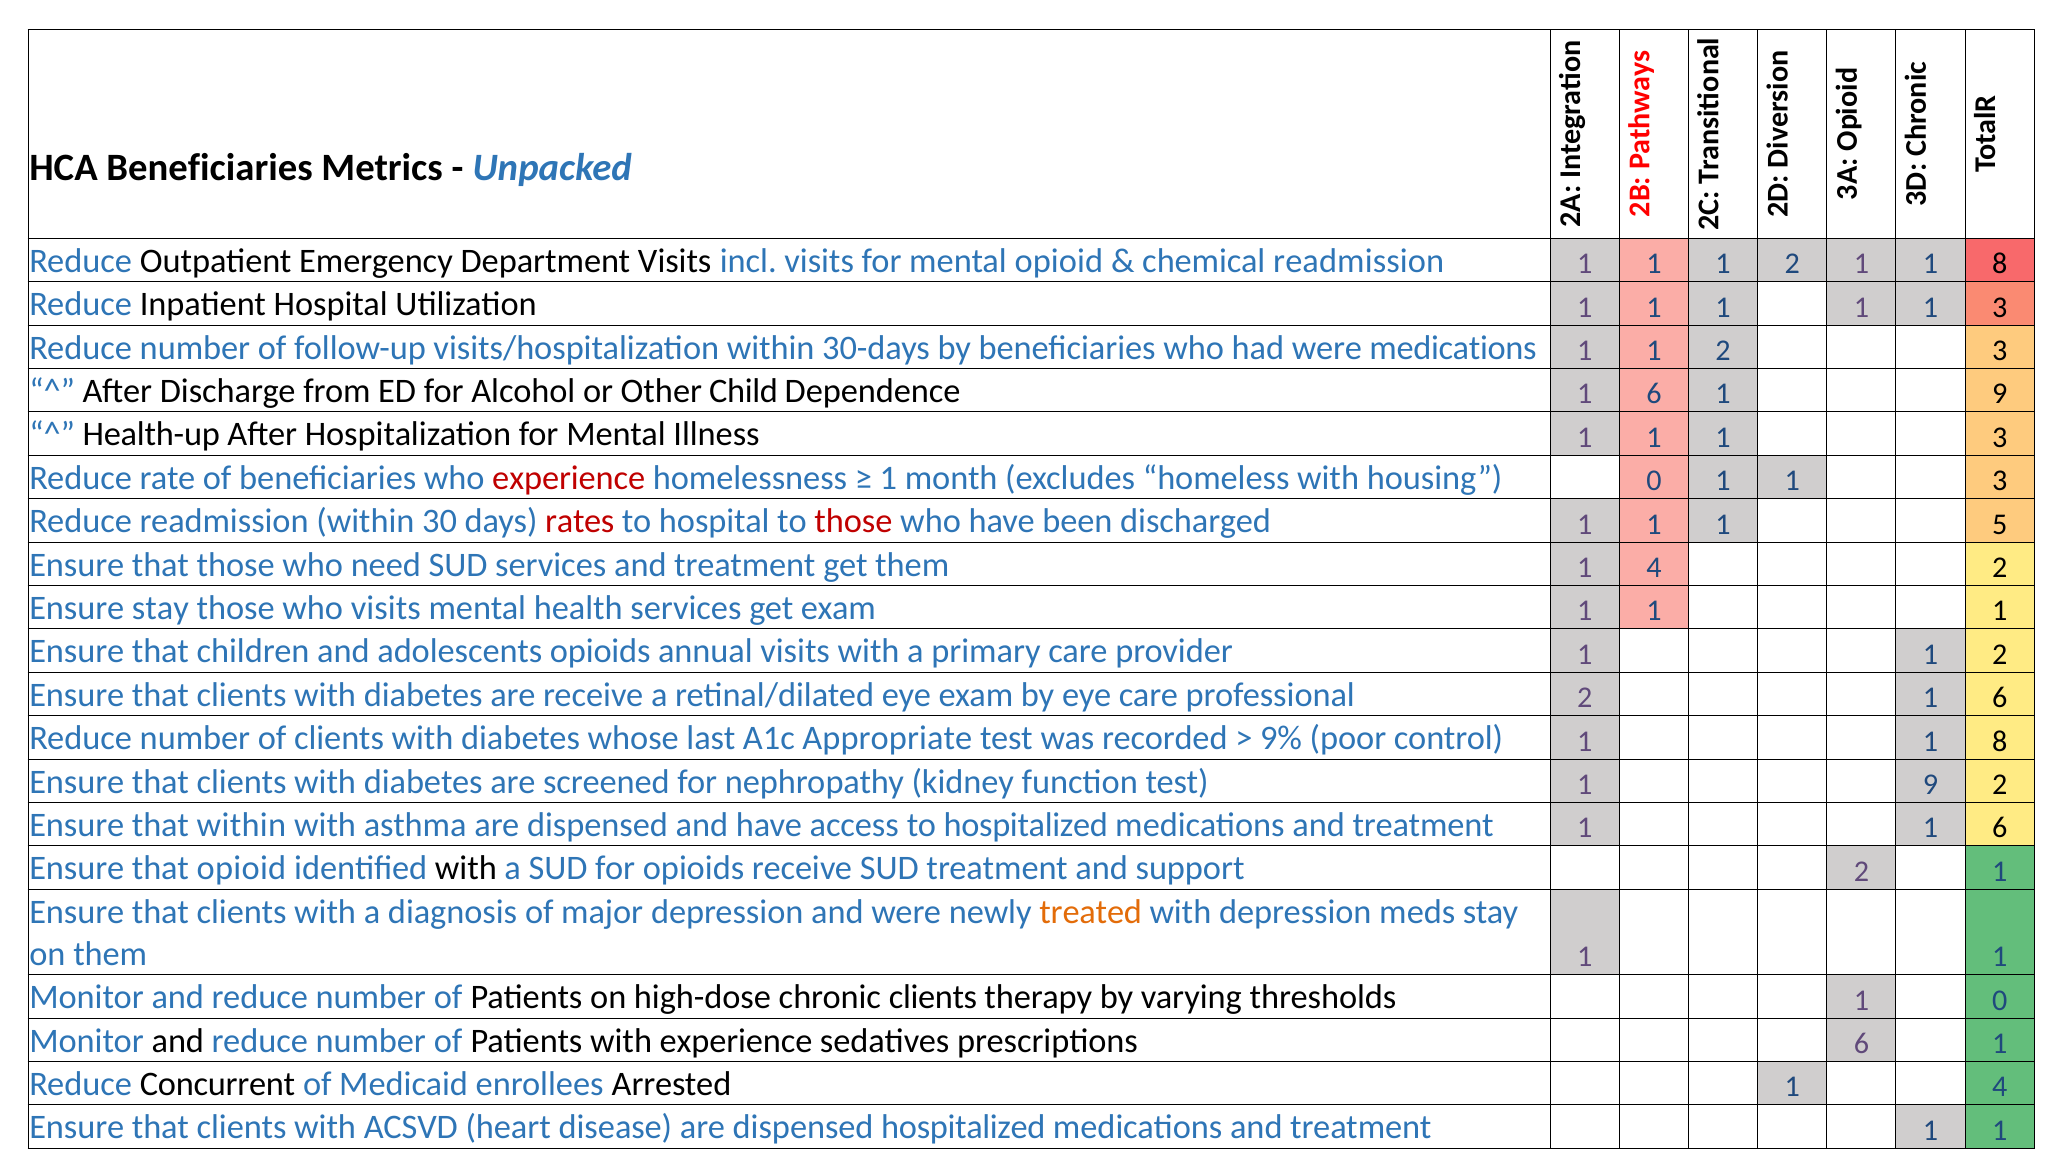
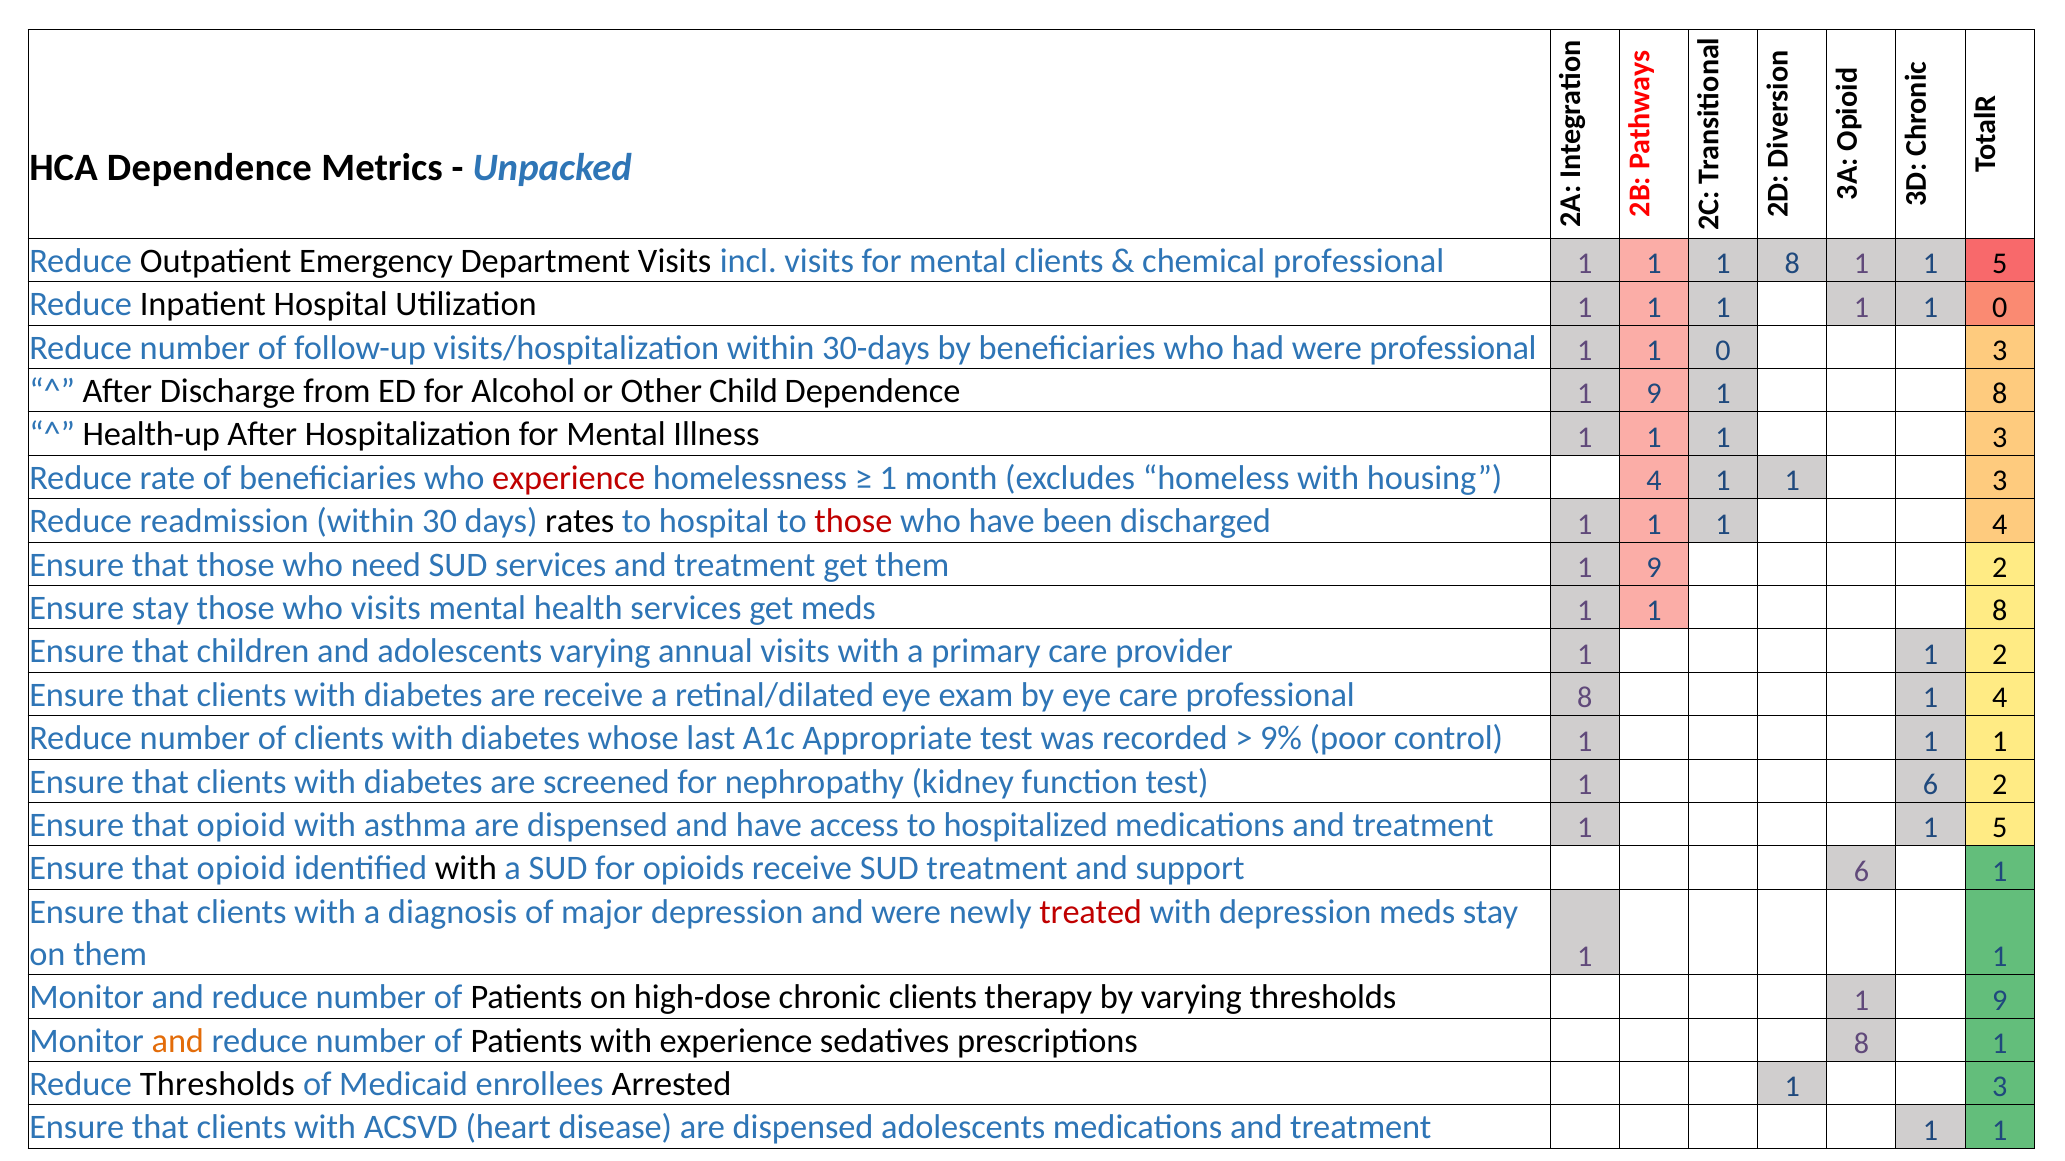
HCA Beneficiaries: Beneficiaries -> Dependence (209, 168)
mental opioid: opioid -> clients (1059, 261)
chemical readmission: readmission -> professional (1359, 261)
1 1 1 2: 2 -> 8 (1792, 264)
8: 8 -> 5 (2000, 264)
3: 3 -> 0 (2000, 307)
were medications: medications -> professional (1453, 348)
2: 2 -> 0 (1723, 351)
Dependence 1 6: 6 -> 9 (1654, 394)
9: 9 -> 8 (2000, 394)
housing 0: 0 -> 4 (1654, 481)
rates colour: red -> black (580, 522)
1 1 5: 5 -> 4 (2000, 524)
them 1 4: 4 -> 9 (1654, 568)
get exam: exam -> meds (838, 608)
1: 1 -> 8 (2000, 611)
adolescents opioids: opioids -> varying (600, 652)
professional 2: 2 -> 8 (1585, 698)
6: 6 -> 4 (2000, 698)
control 1 1 8: 8 -> 1 (2000, 741)
test 1 9: 9 -> 6 (1931, 785)
within: within -> opioid (241, 826)
treatment 1 1 6: 6 -> 5 (2000, 828)
support 2: 2 -> 6 (1861, 872)
treated colour: orange -> red (1091, 912)
thresholds 1 0: 0 -> 9 (2000, 1001)
and colour: black -> orange (178, 1041)
prescriptions 6: 6 -> 8 (1861, 1044)
Reduce Concurrent: Concurrent -> Thresholds (217, 1085)
Arrested 1 4: 4 -> 3 (2000, 1087)
dispensed hospitalized: hospitalized -> adolescents (963, 1128)
